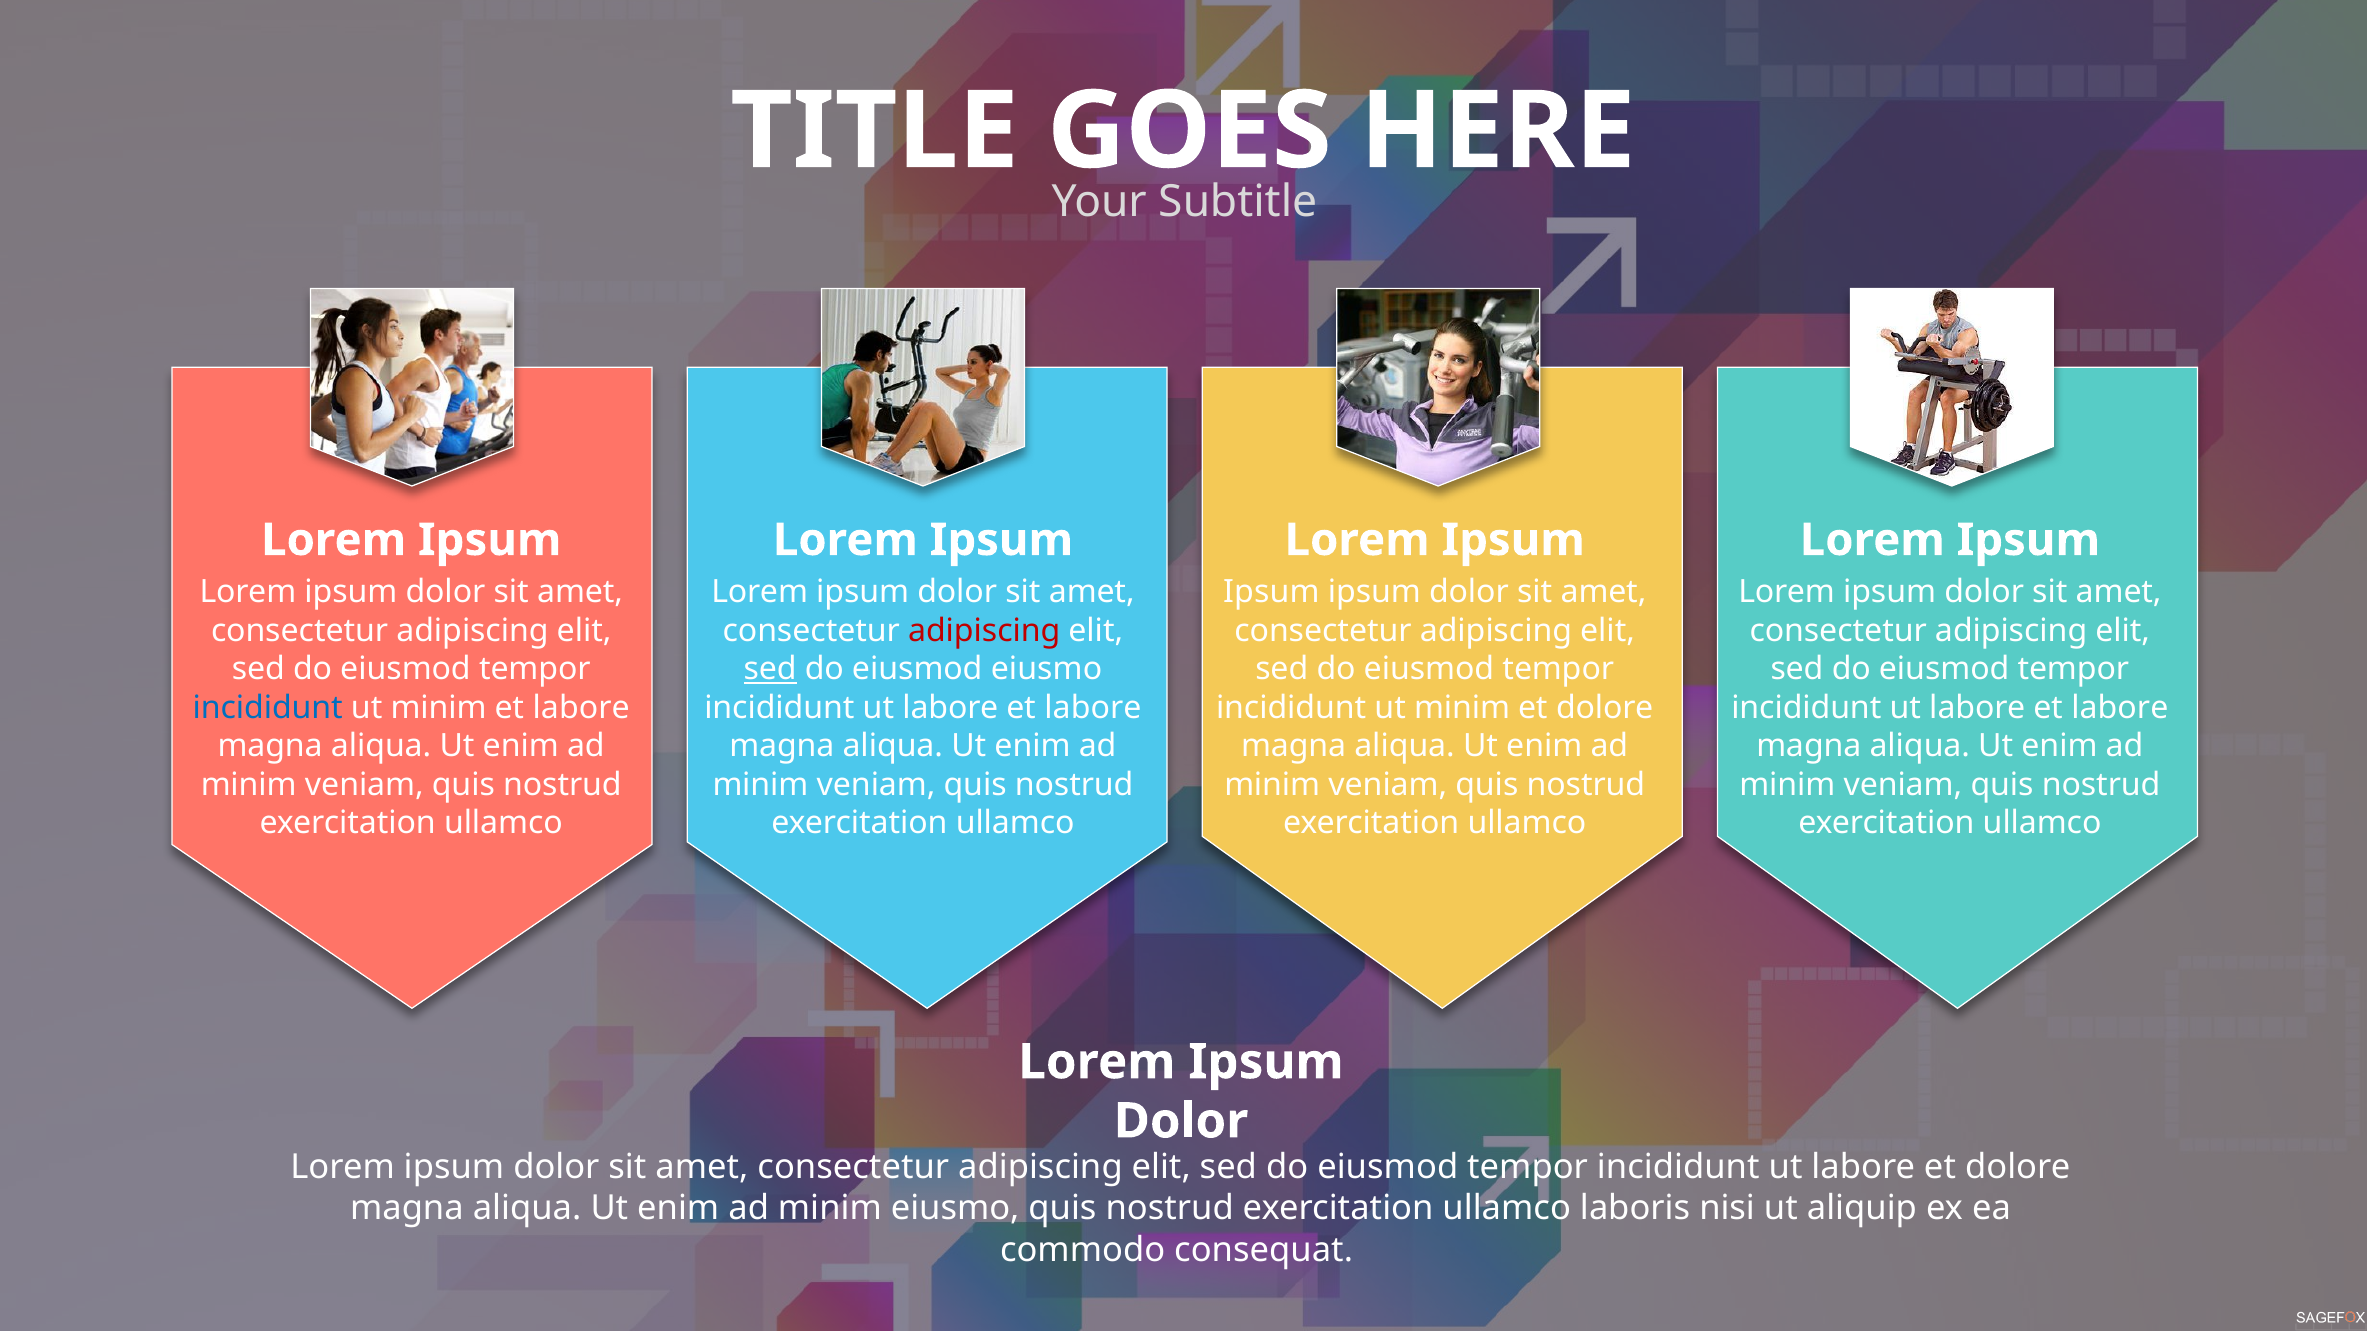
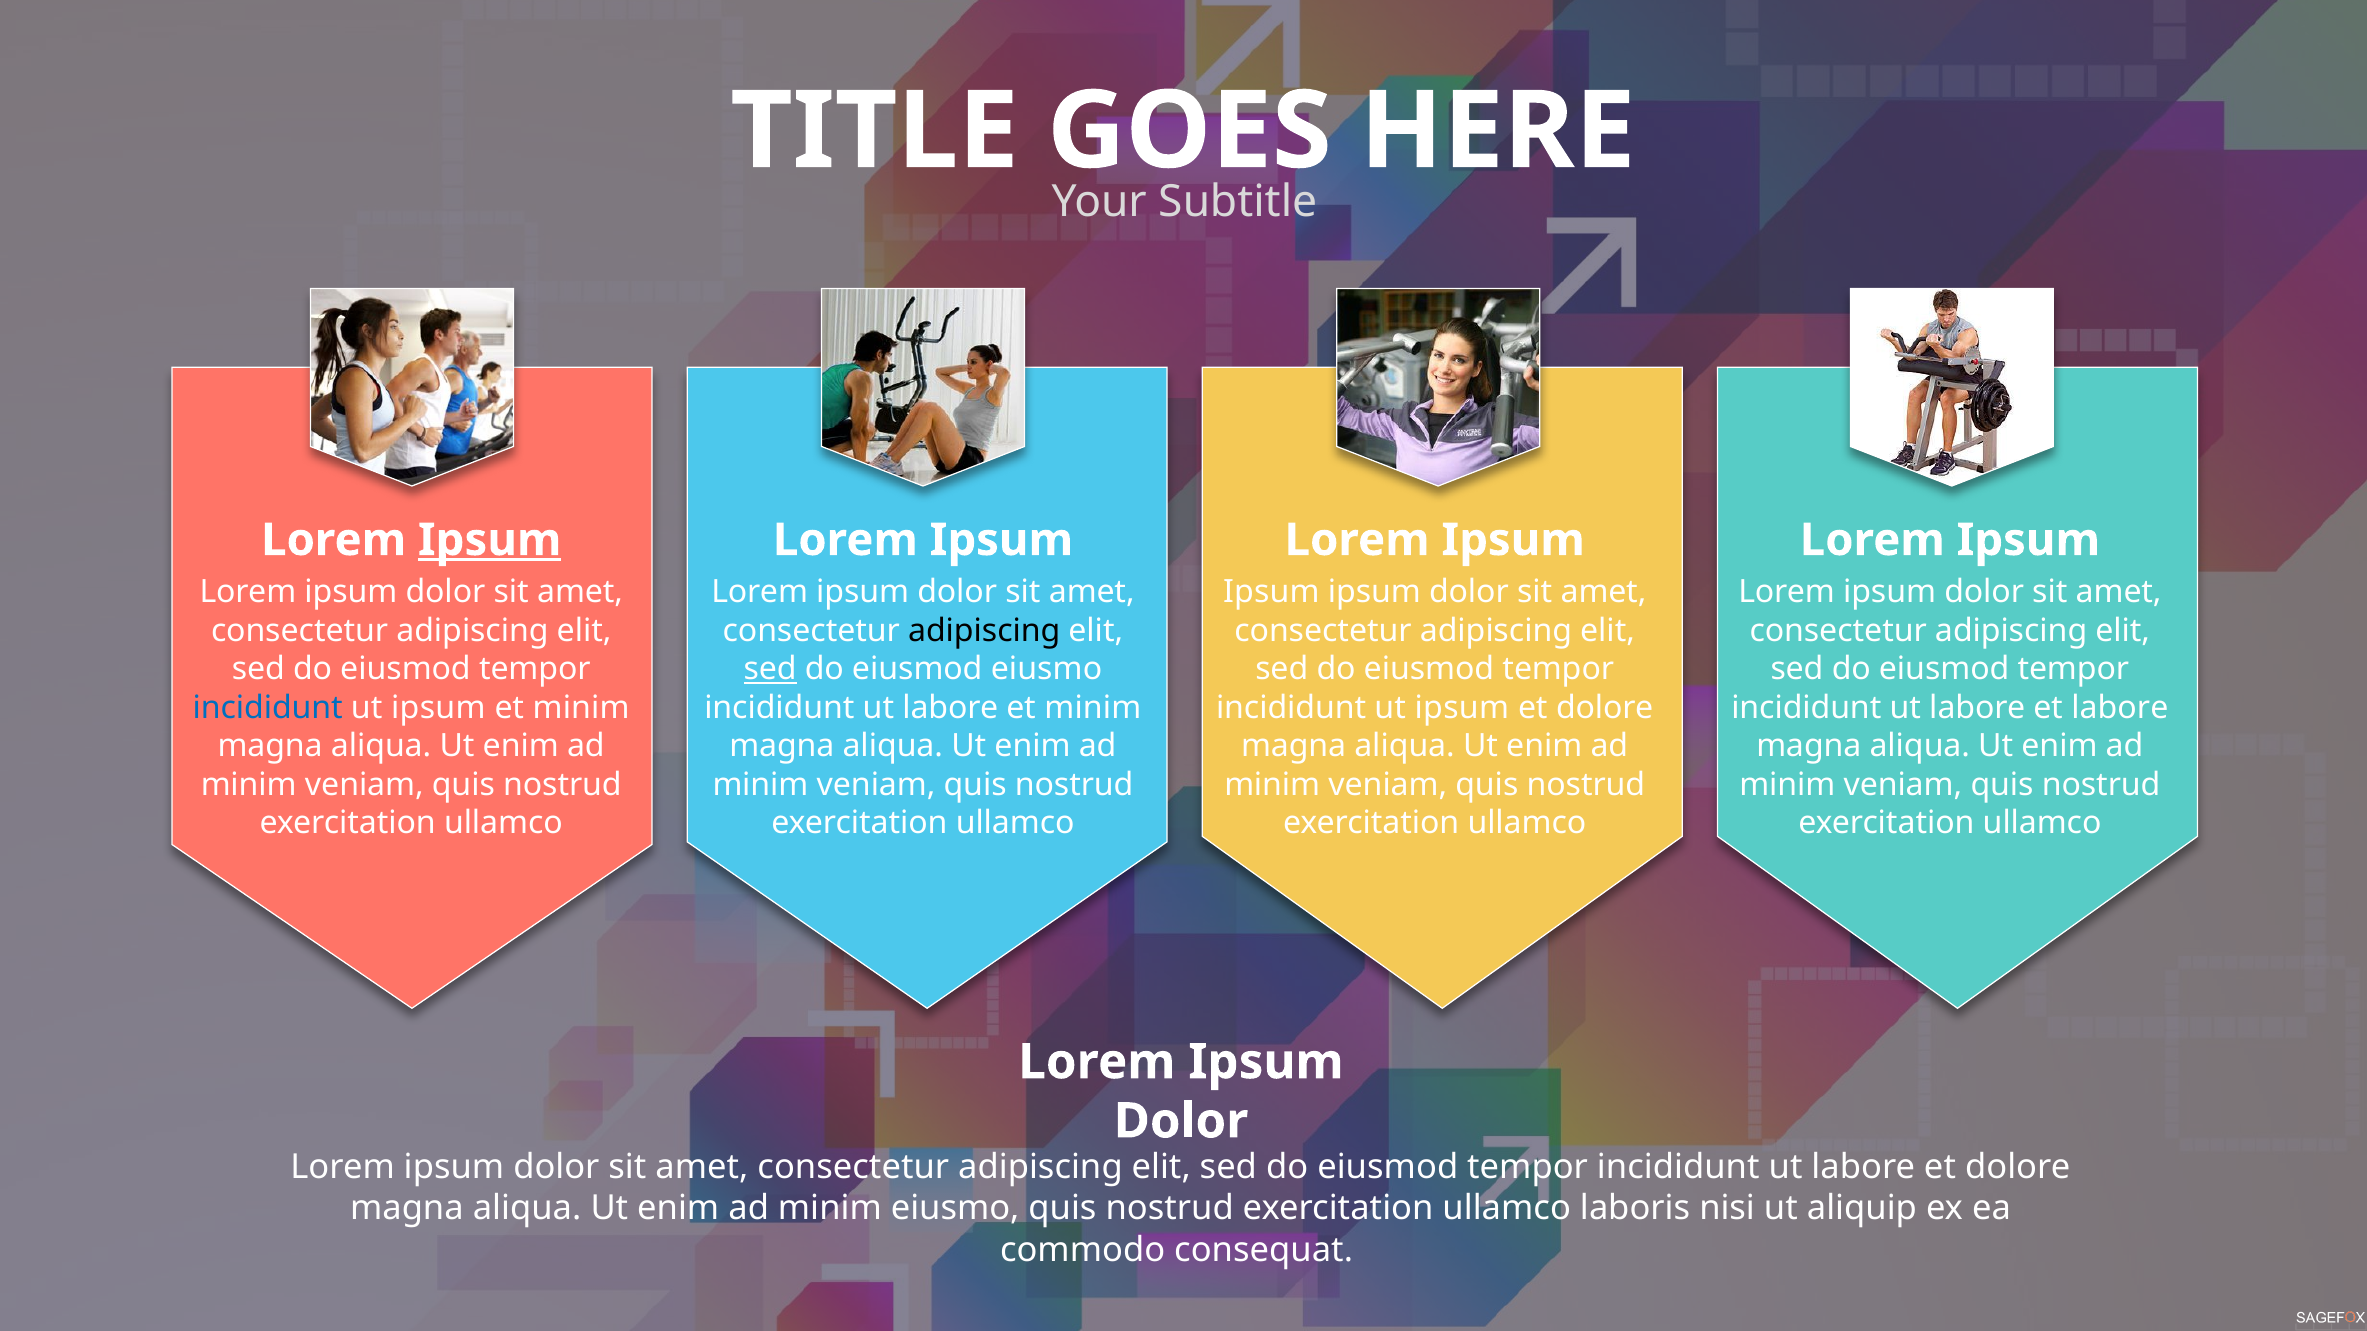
Ipsum underline: none -> present (490, 540)
adipiscing colour: red -> black (984, 631)
minim: minim -> ipsum (438, 708)
labore: labore -> minim (581, 708)
labore: labore -> minim (1093, 708)
minim: minim -> ipsum (1462, 708)
